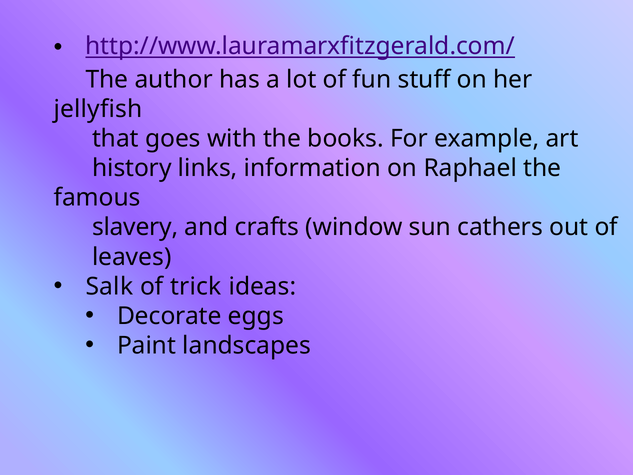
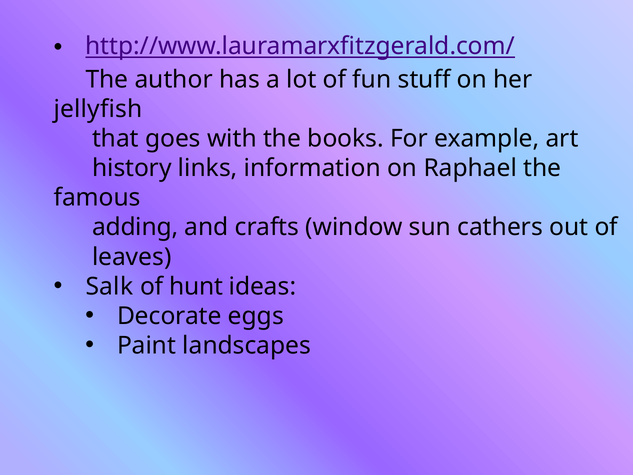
slavery: slavery -> adding (135, 227)
trick: trick -> hunt (196, 286)
